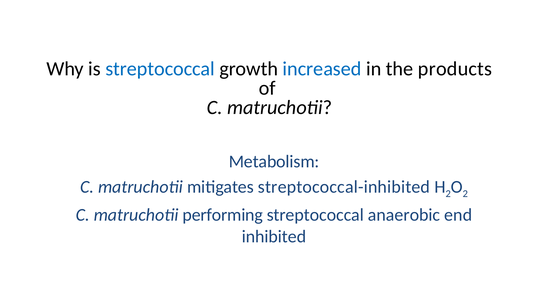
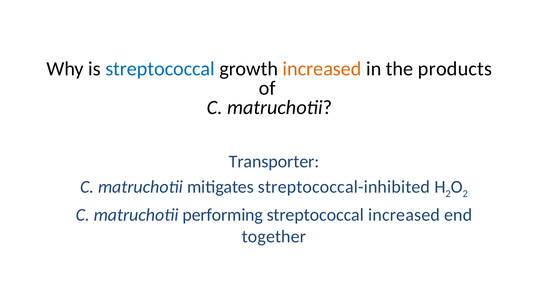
increased colour: blue -> orange (322, 69)
Metabolism: Metabolism -> Transporter (274, 162)
streptococcal anaerobic: anaerobic -> increased (404, 215)
inhibited: inhibited -> together (274, 237)
